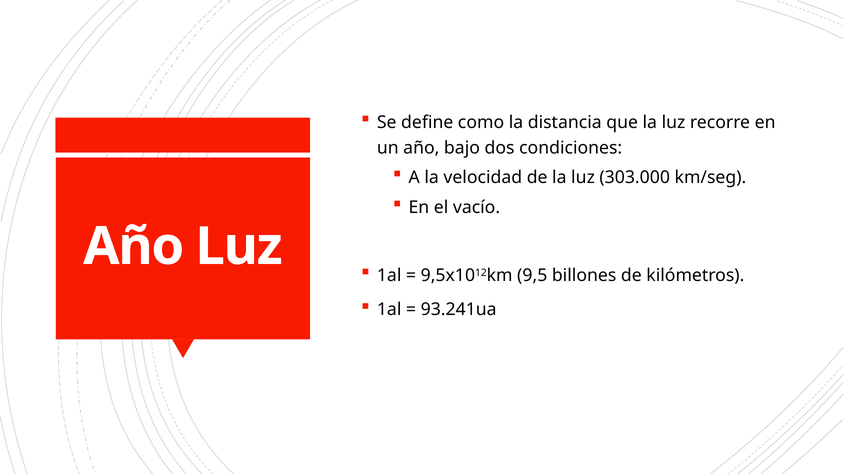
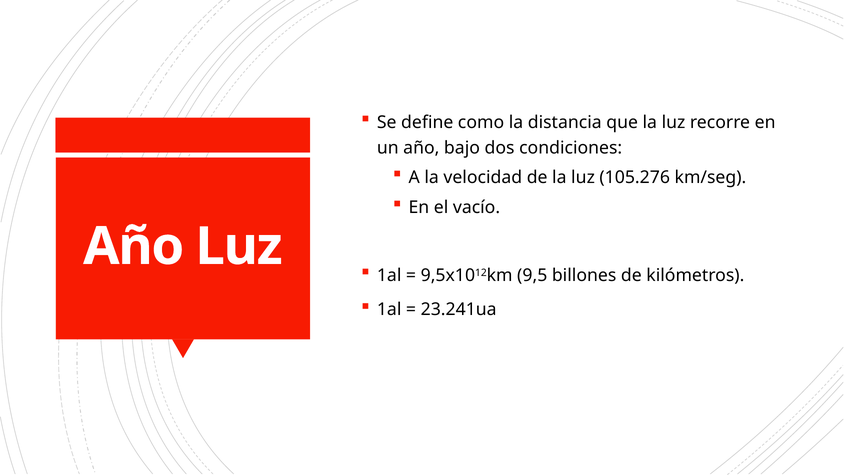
303.000: 303.000 -> 105.276 (635, 178)
93.241ua: 93.241ua -> 23.241ua (459, 310)
